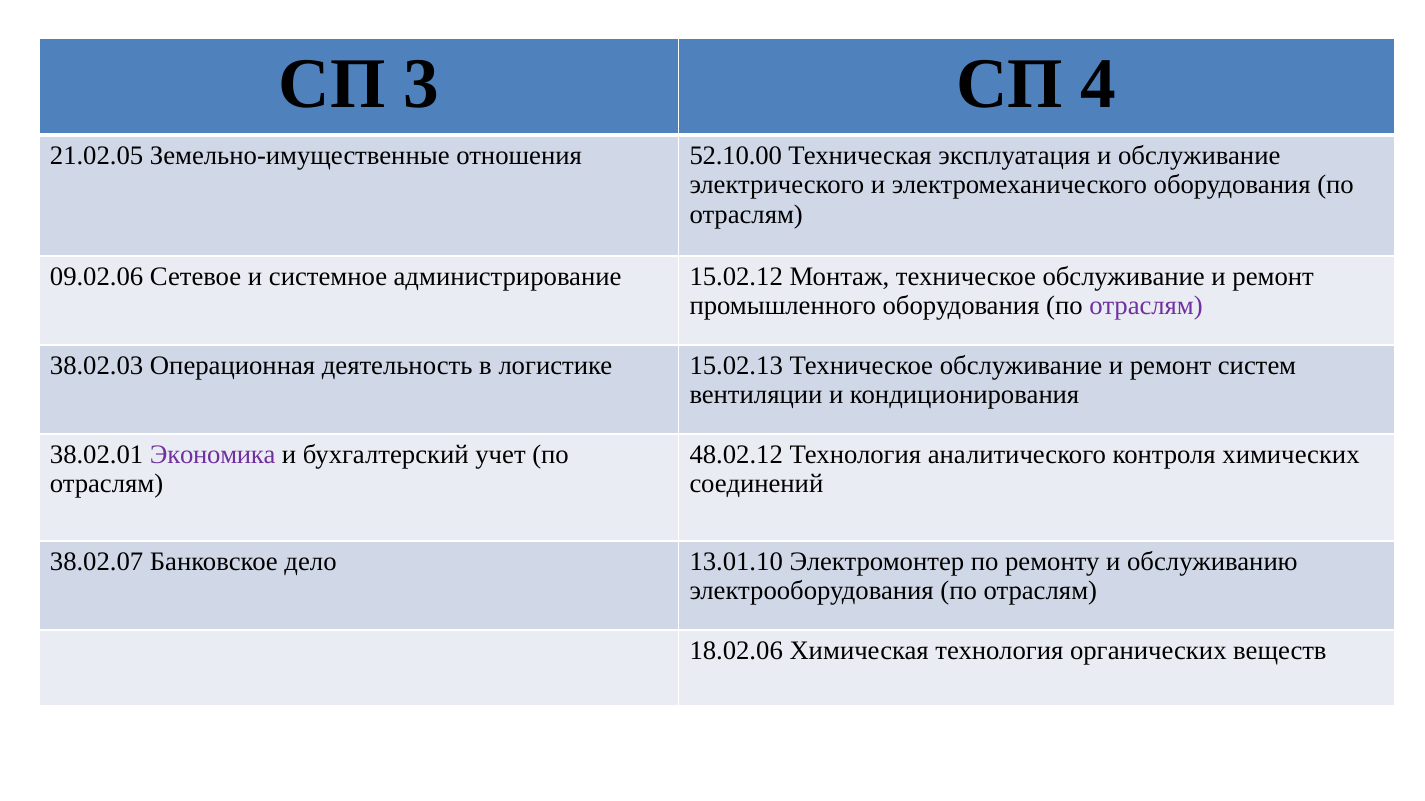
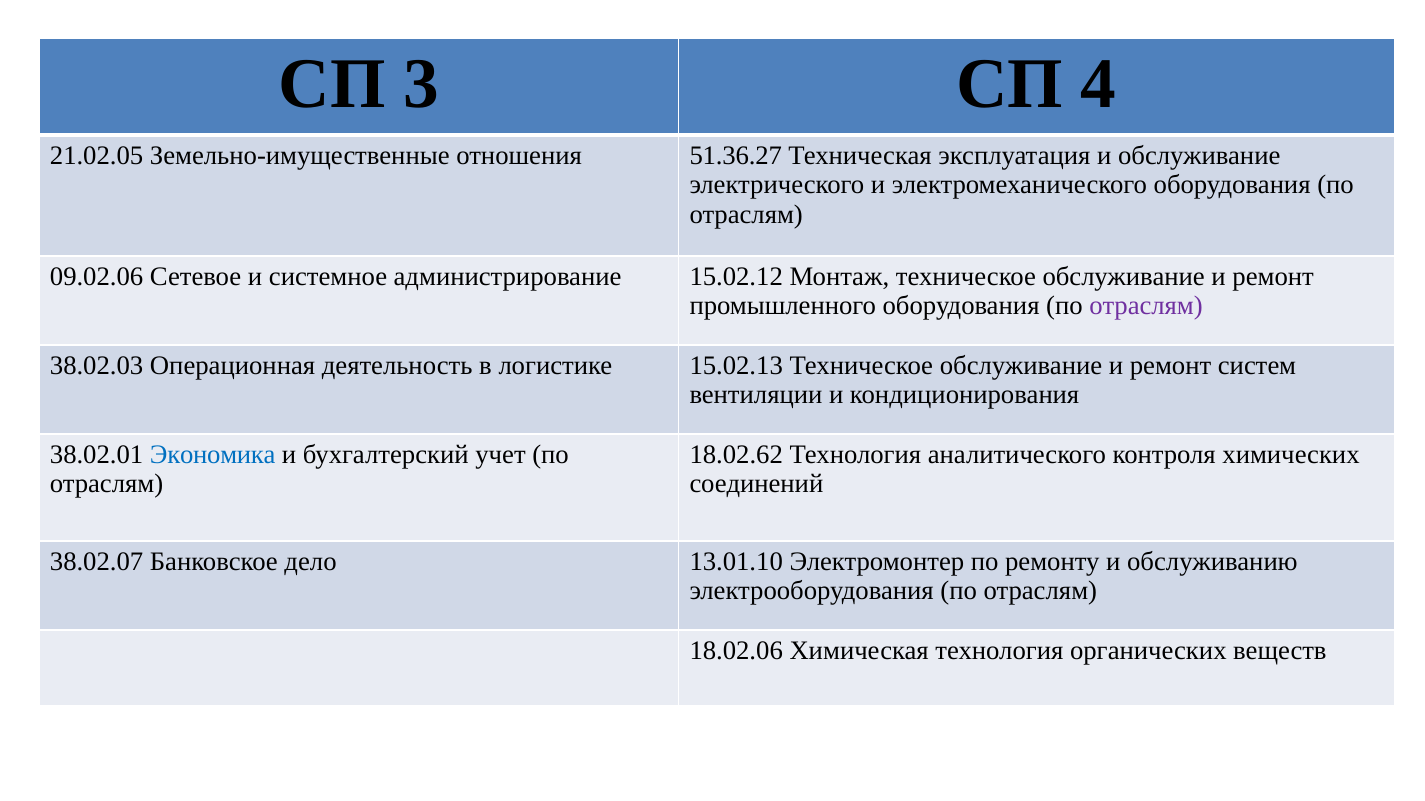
52.10.00: 52.10.00 -> 51.36.27 (736, 155)
Экономика colour: purple -> blue (213, 455)
48.02.12: 48.02.12 -> 18.02.62 (736, 455)
